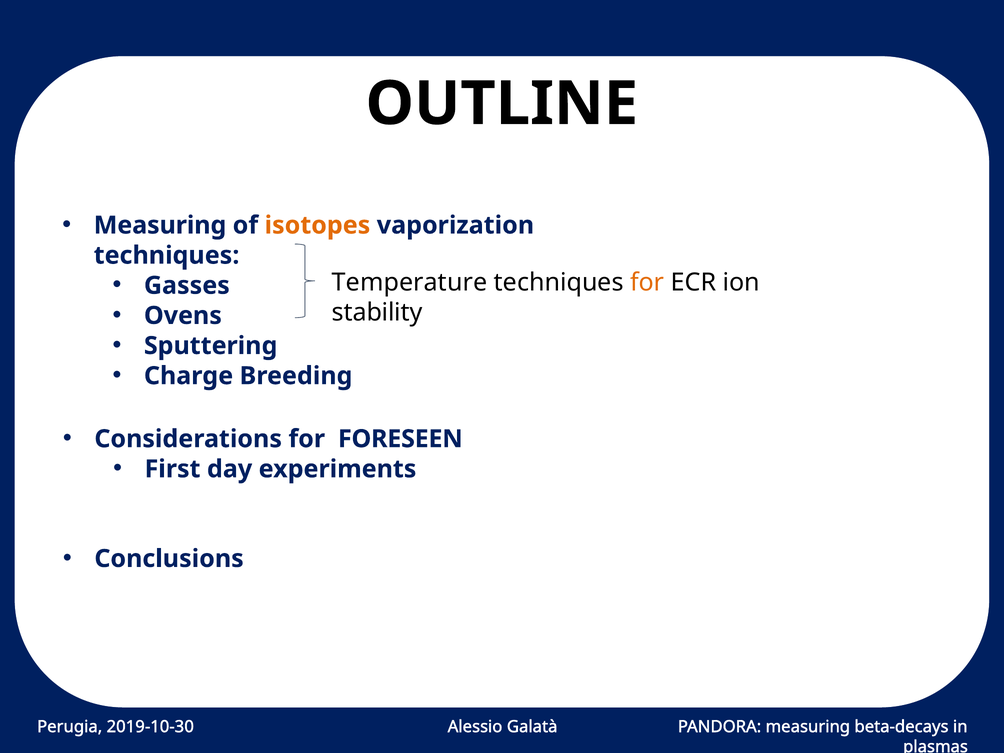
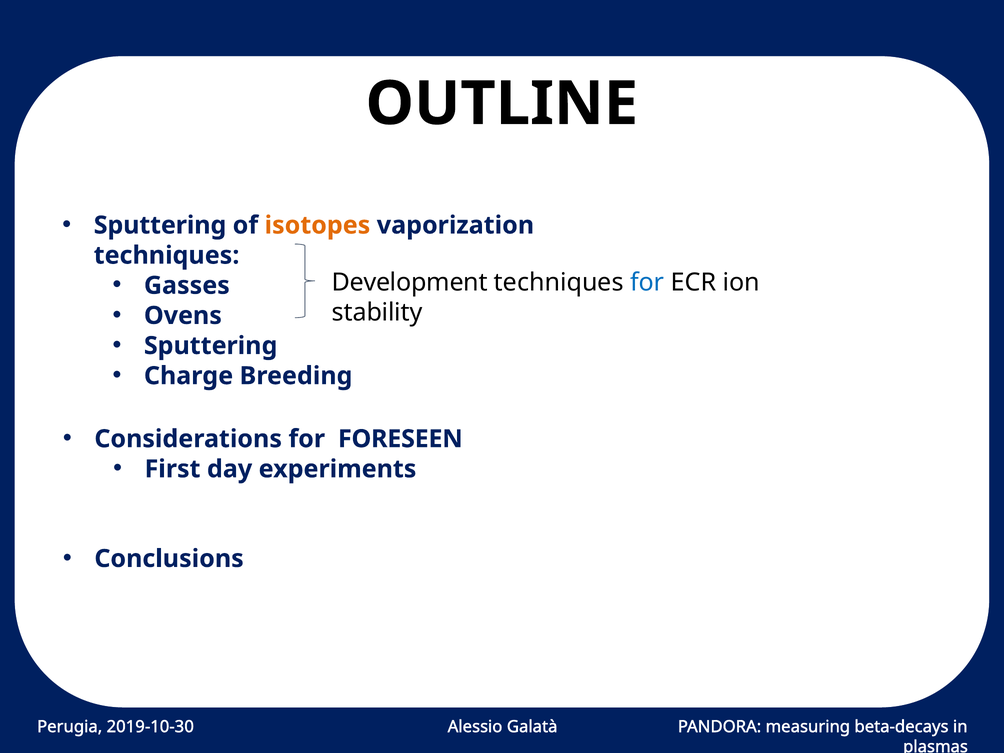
Measuring: Measuring -> Sputtering (160, 225)
Temperature: Temperature -> Development (410, 282)
for colour: orange -> blue (647, 282)
